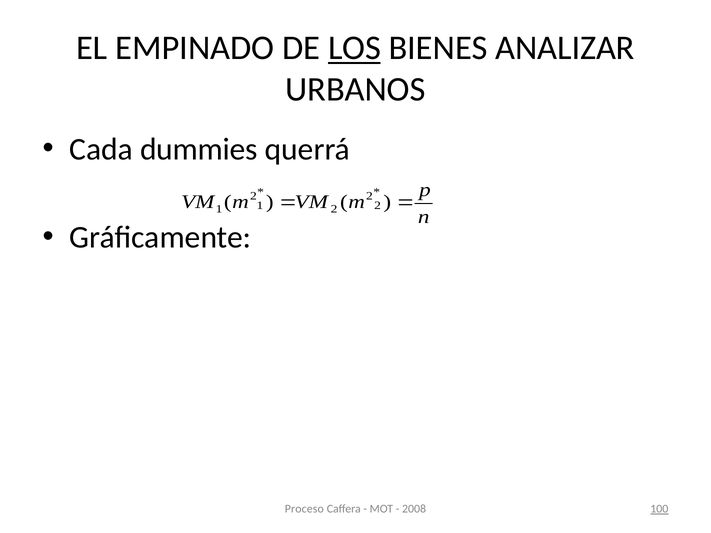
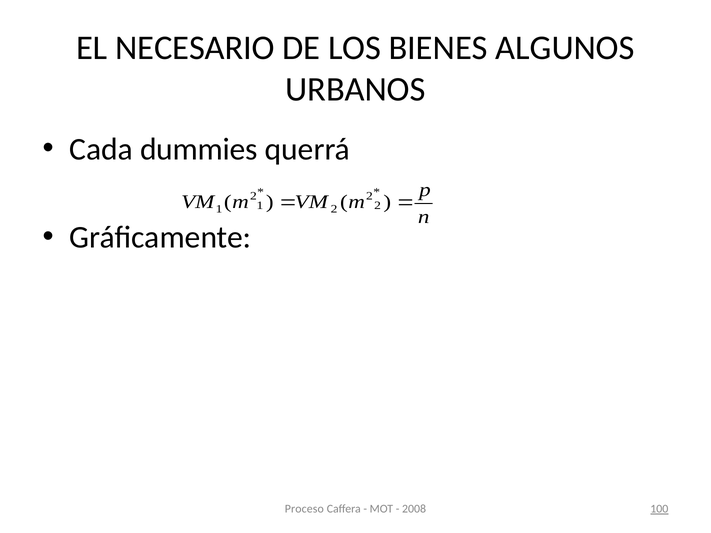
EMPINADO: EMPINADO -> NECESARIO (195, 48)
LOS underline: present -> none (355, 48)
ANALIZAR: ANALIZAR -> ALGUNOS (565, 48)
